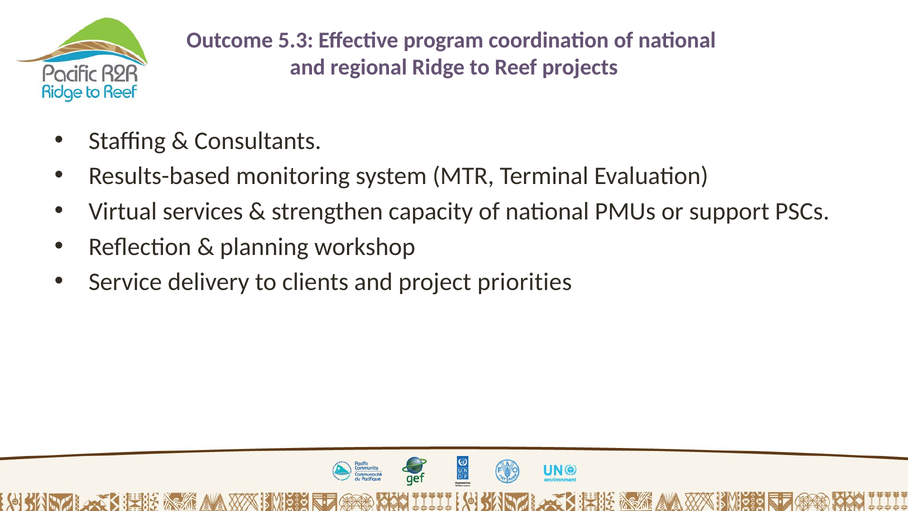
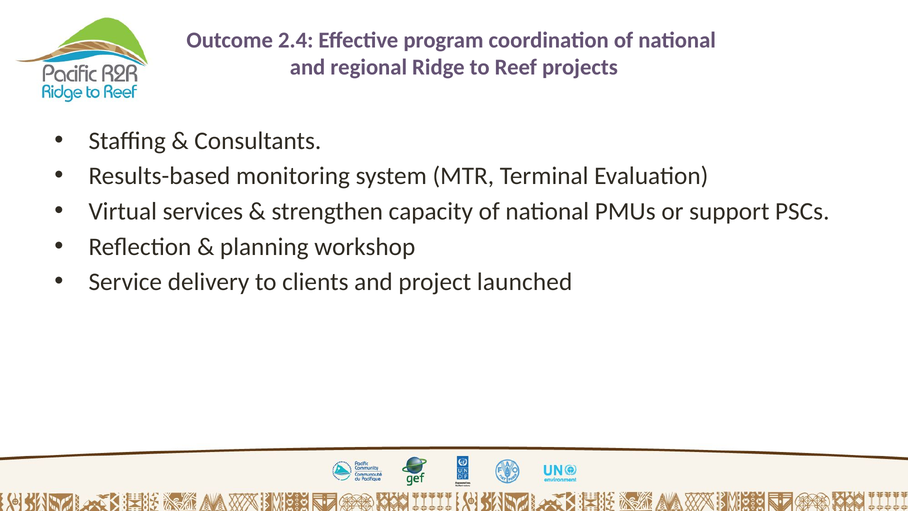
5.3: 5.3 -> 2.4 (296, 40)
priorities: priorities -> launched (525, 282)
